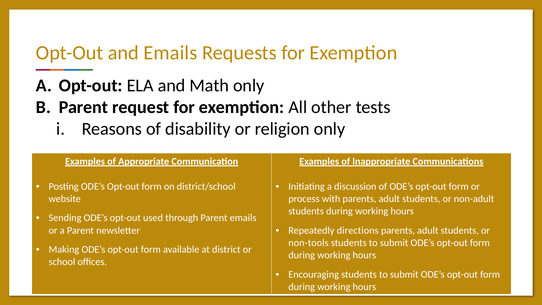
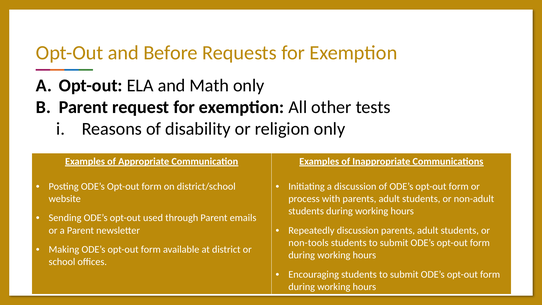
and Emails: Emails -> Before (171, 53)
Repeatedly directions: directions -> discussion (358, 230)
